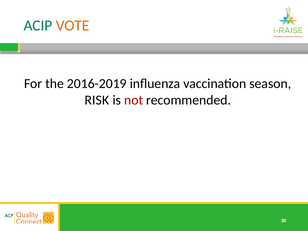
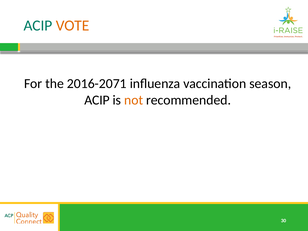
2016-2019: 2016-2019 -> 2016-2071 (97, 84)
RISK: RISK -> ACIP (97, 100)
not colour: red -> orange (134, 100)
